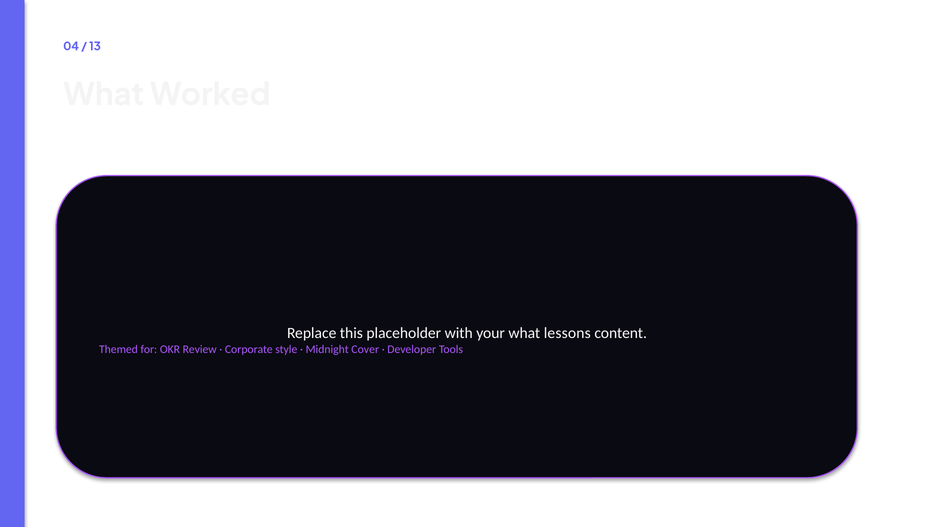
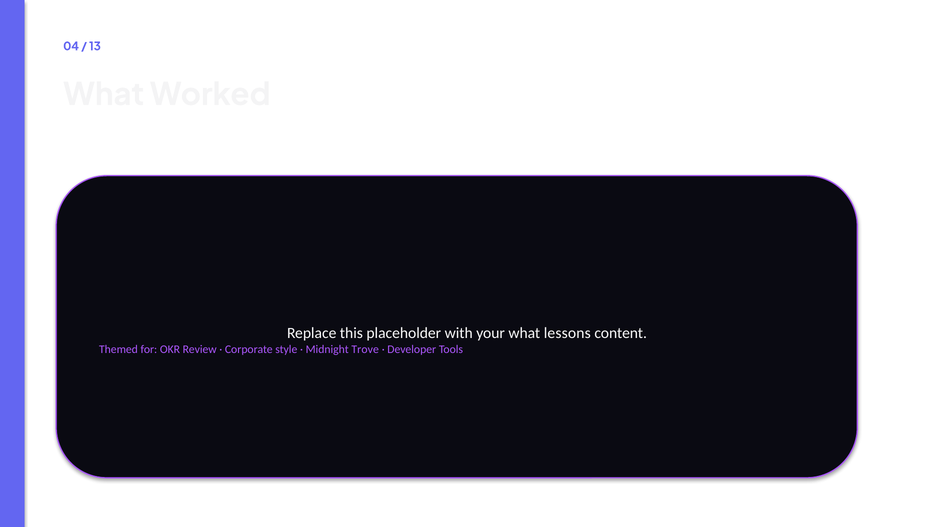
Cover: Cover -> Trove (365, 349)
